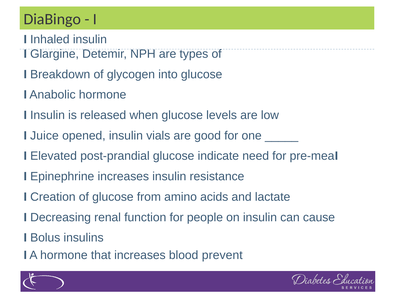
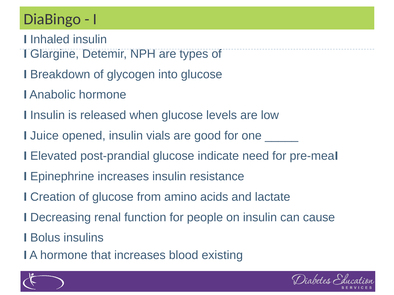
prevent: prevent -> existing (222, 256)
